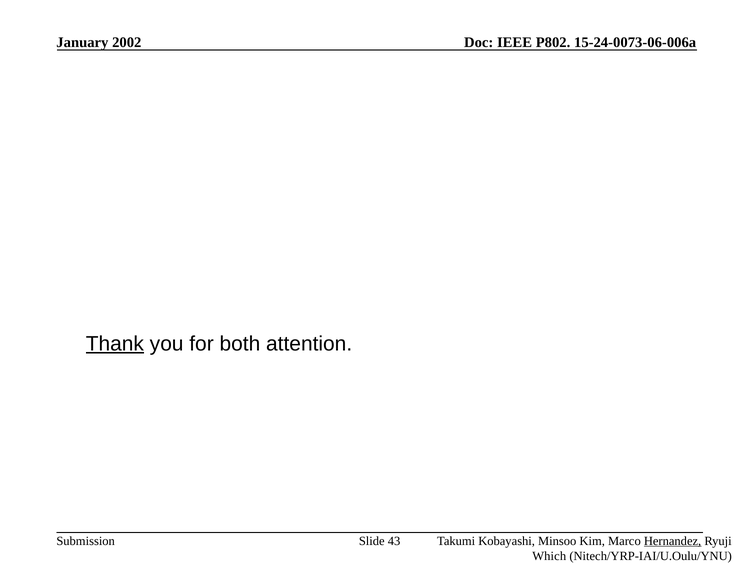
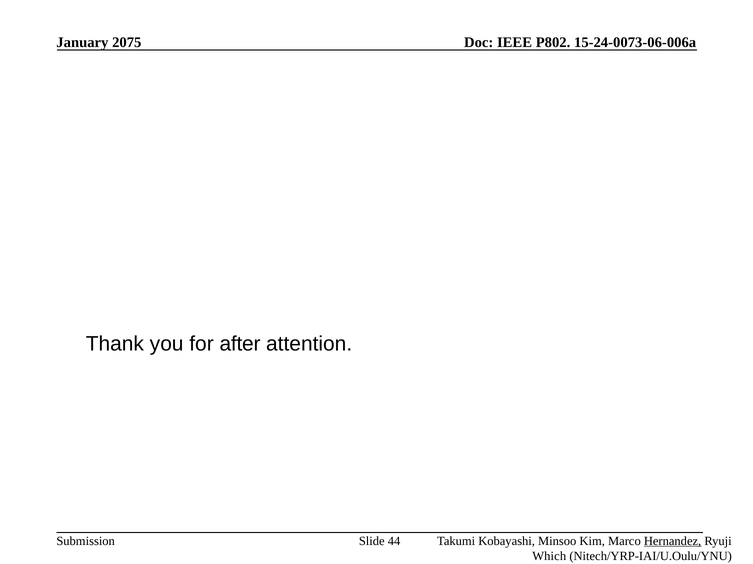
2002: 2002 -> 2075 (127, 42)
Thank underline: present -> none (115, 344)
both: both -> after (240, 344)
43: 43 -> 44 (394, 542)
